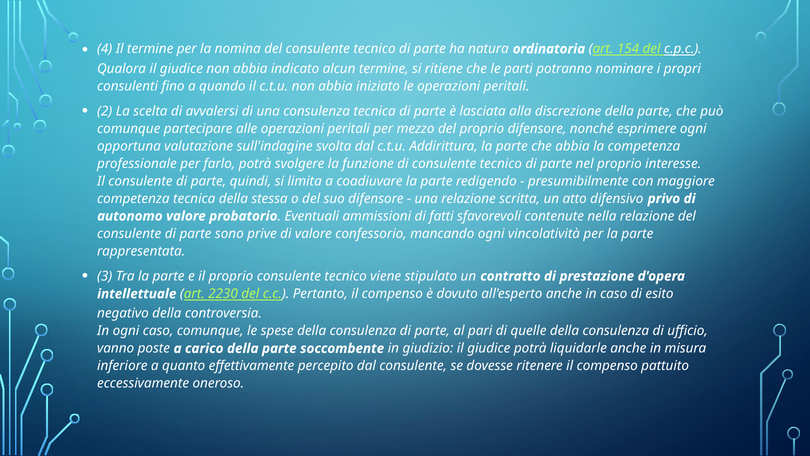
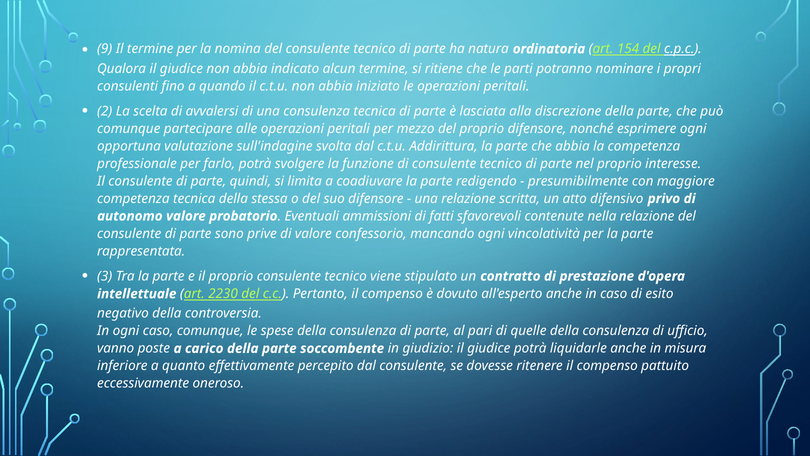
4: 4 -> 9 (105, 49)
